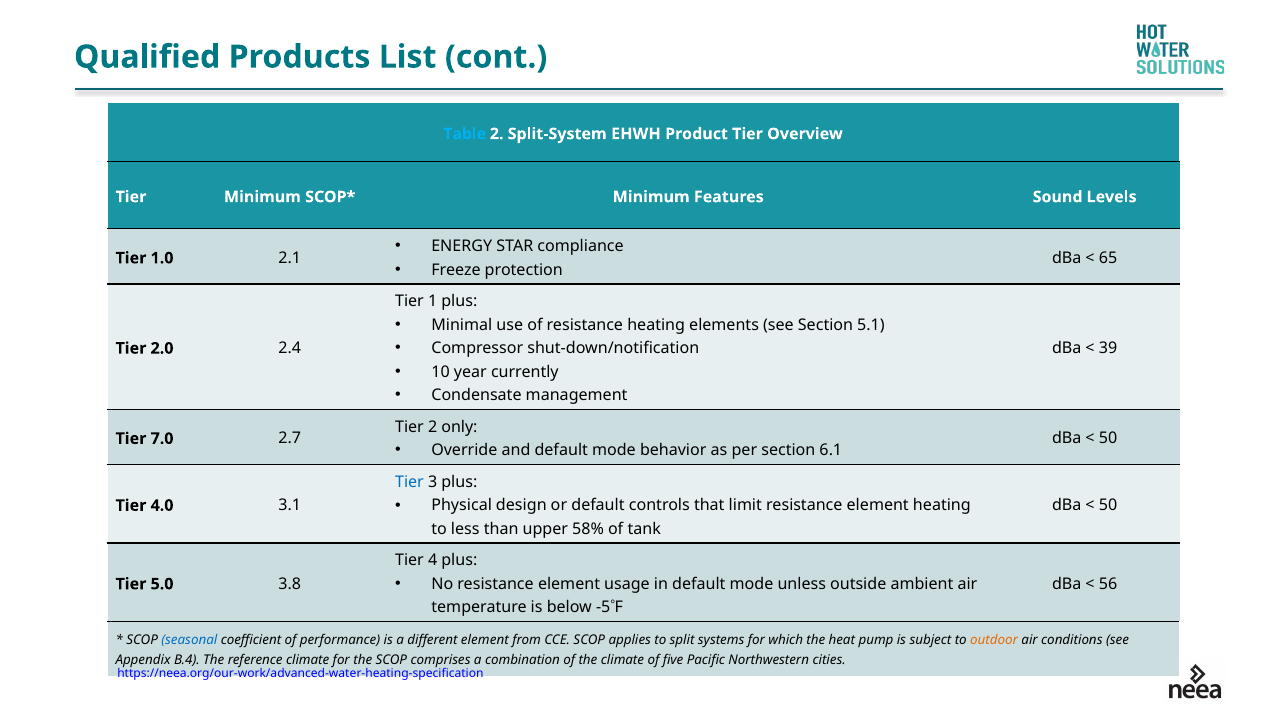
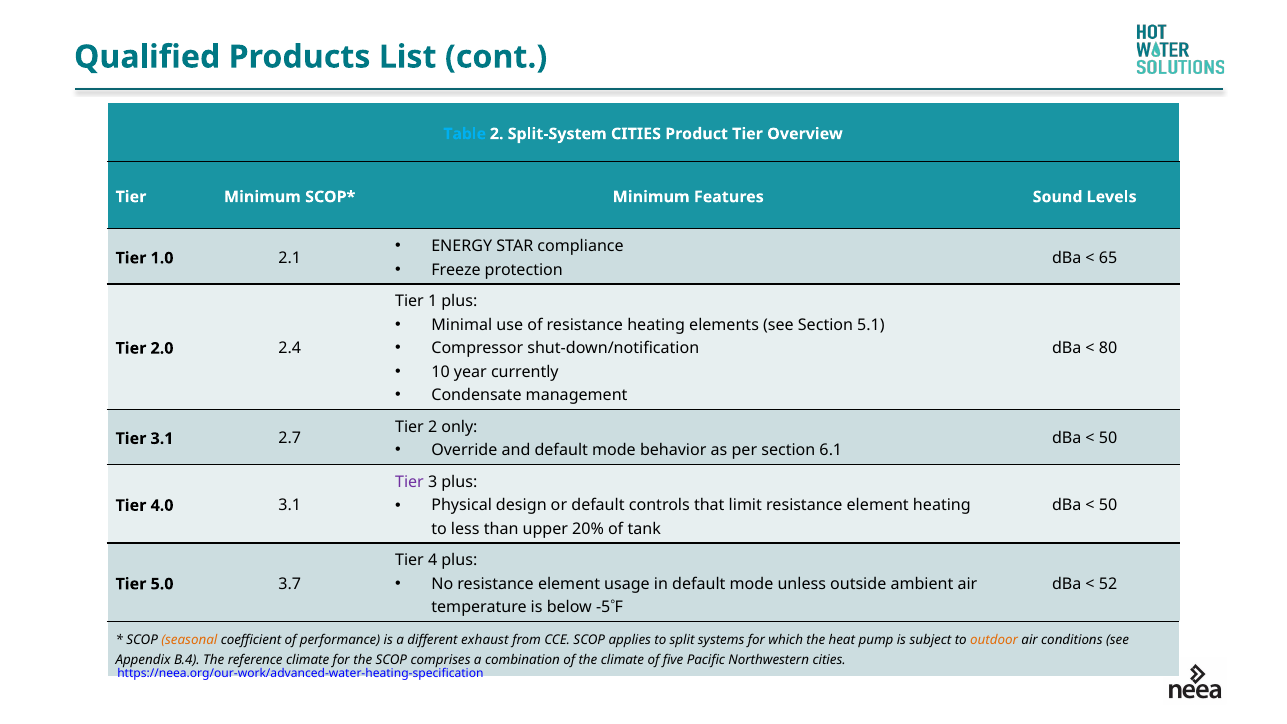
Split-System EHWH: EHWH -> CITIES (636, 134)
39: 39 -> 80 (1108, 348)
Tier 7.0: 7.0 -> 3.1 (162, 439)
Tier colour: blue -> purple (410, 482)
58%: 58% -> 20% (588, 529)
56: 56 -> 52 (1108, 584)
3.8: 3.8 -> 3.7 (290, 584)
seasonal colour: blue -> orange (189, 640)
different element: element -> exhaust (485, 640)
